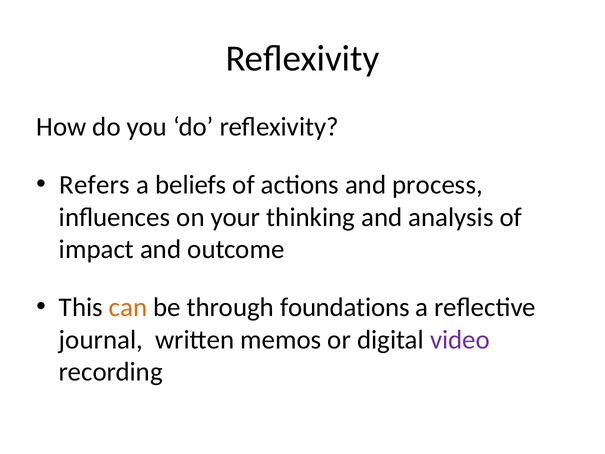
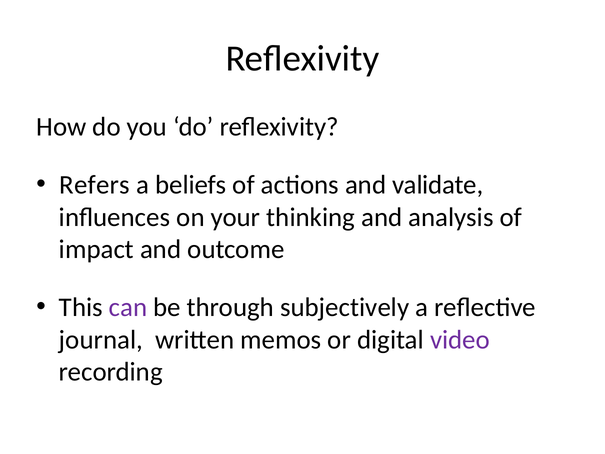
process: process -> validate (438, 185)
can colour: orange -> purple (128, 307)
foundations: foundations -> subjectively (345, 307)
